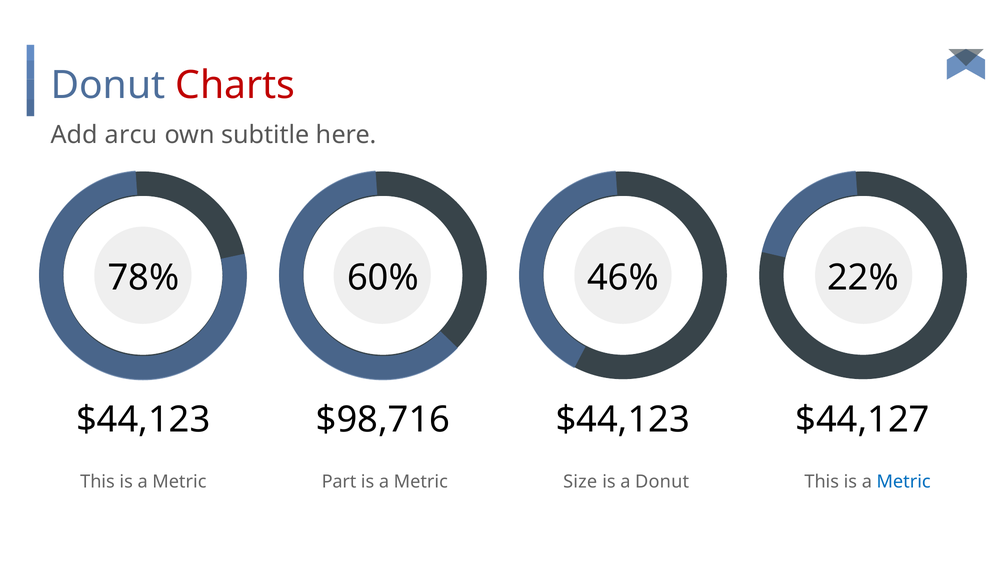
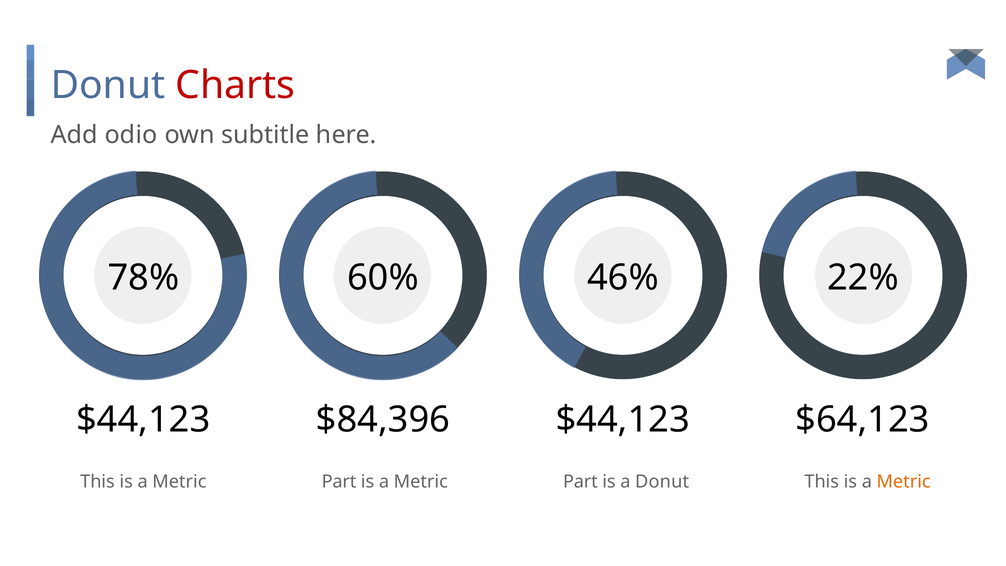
arcu: arcu -> odio (131, 135)
$98,716: $98,716 -> $84,396 (383, 420)
$44,127: $44,127 -> $64,123 (863, 420)
Size: Size -> Part (580, 482)
Metric colour: blue -> orange (904, 482)
